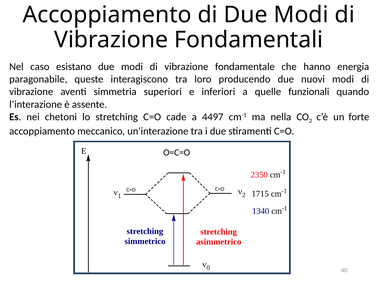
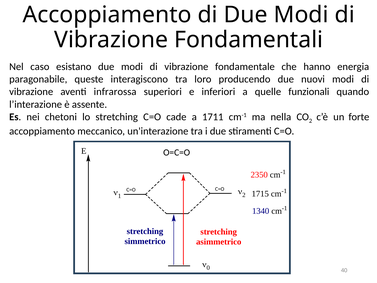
simmetria: simmetria -> infrarossa (115, 92)
4497: 4497 -> 1711 (213, 117)
